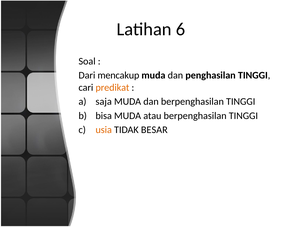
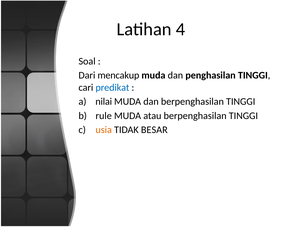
6: 6 -> 4 (180, 29)
predikat colour: orange -> blue (112, 87)
saja: saja -> nilai (104, 101)
bisa: bisa -> rule (104, 115)
